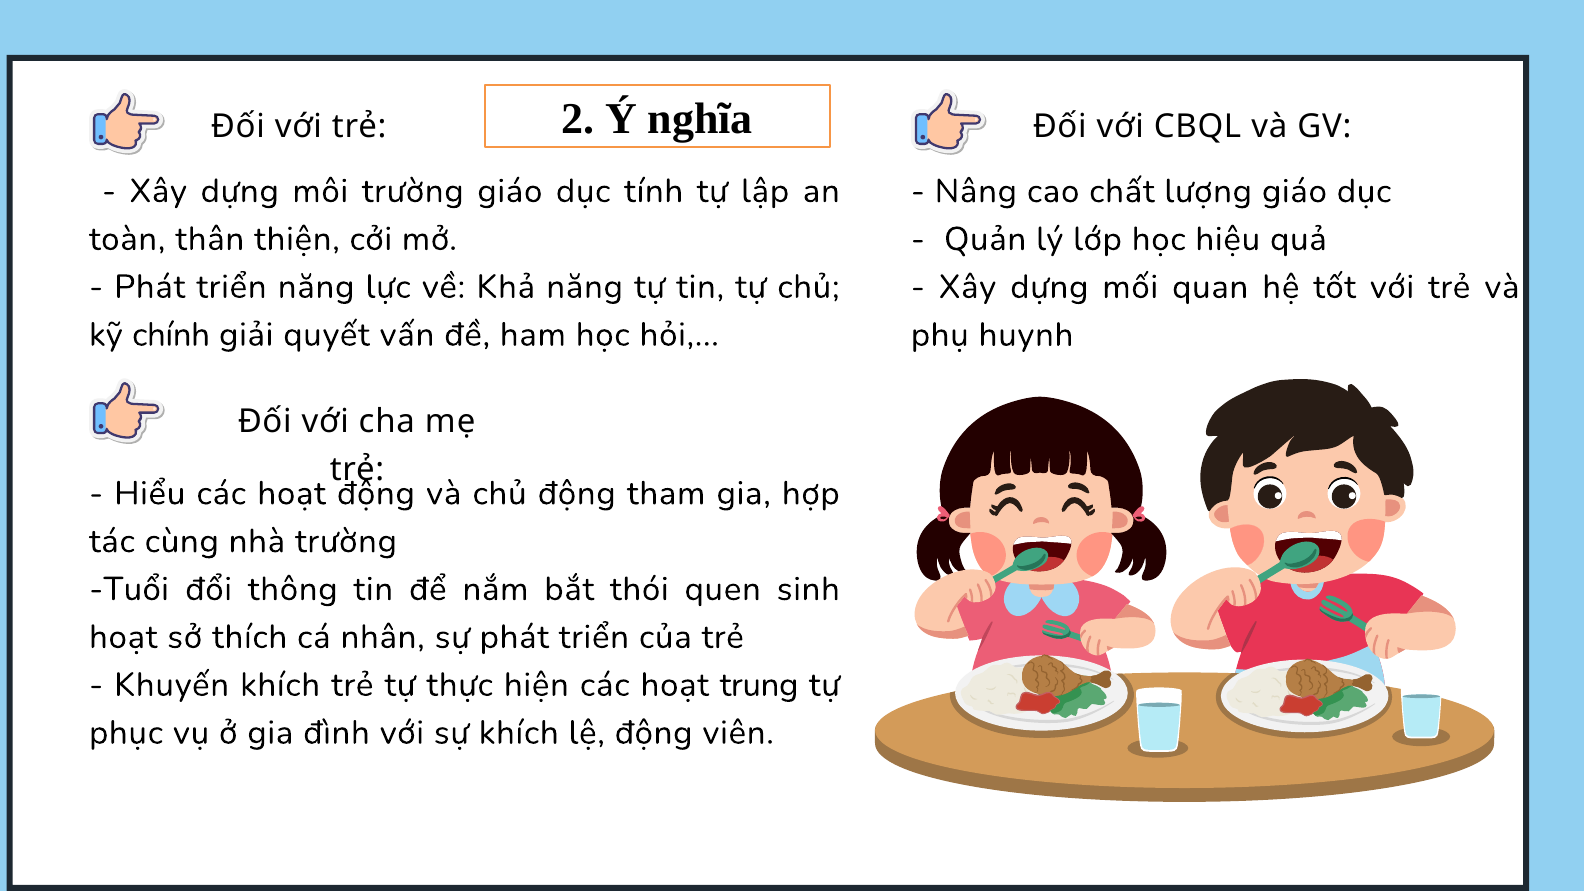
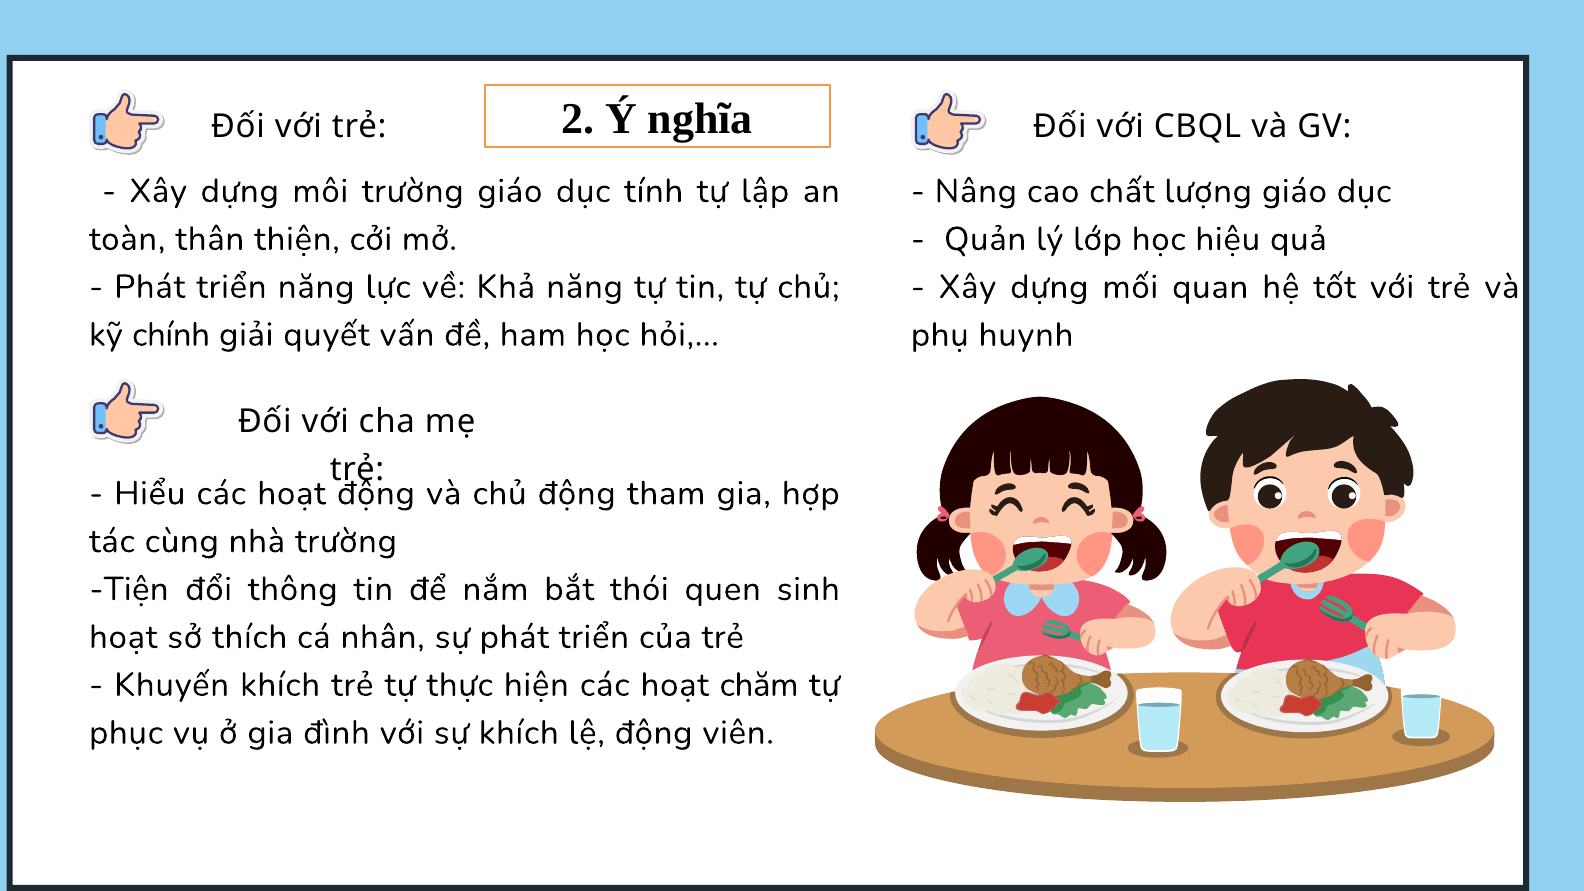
Tuổi: Tuổi -> Tiện (129, 589)
trung: trung -> chăm (759, 685)
